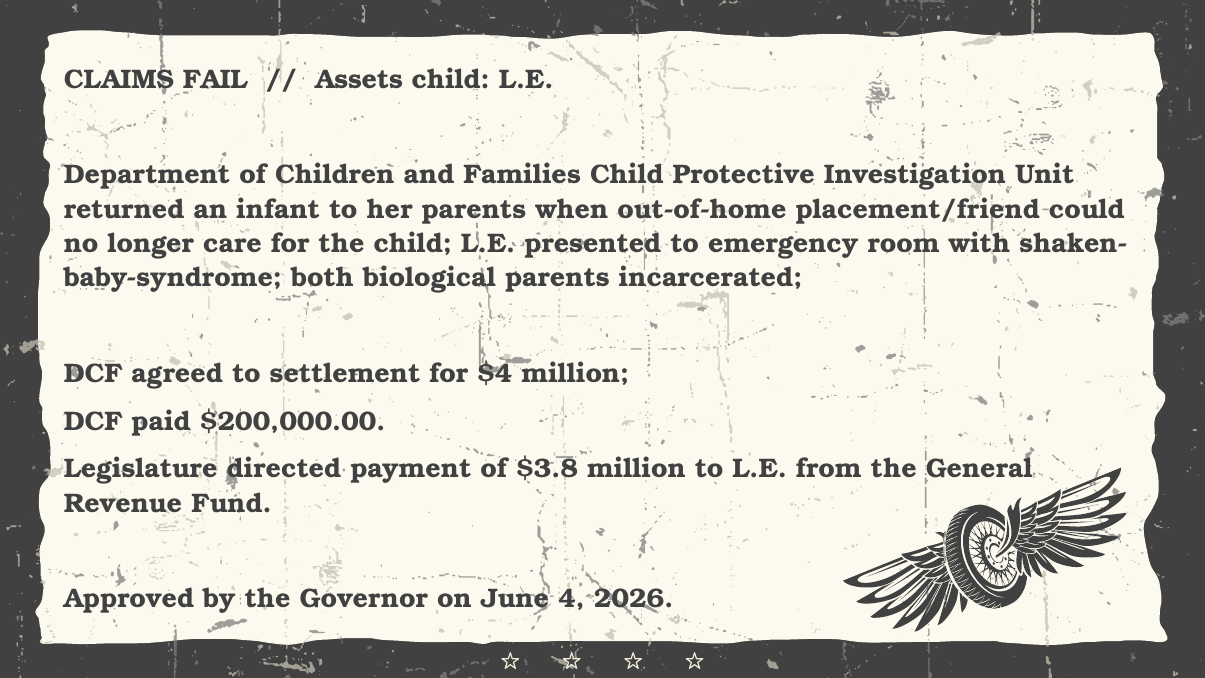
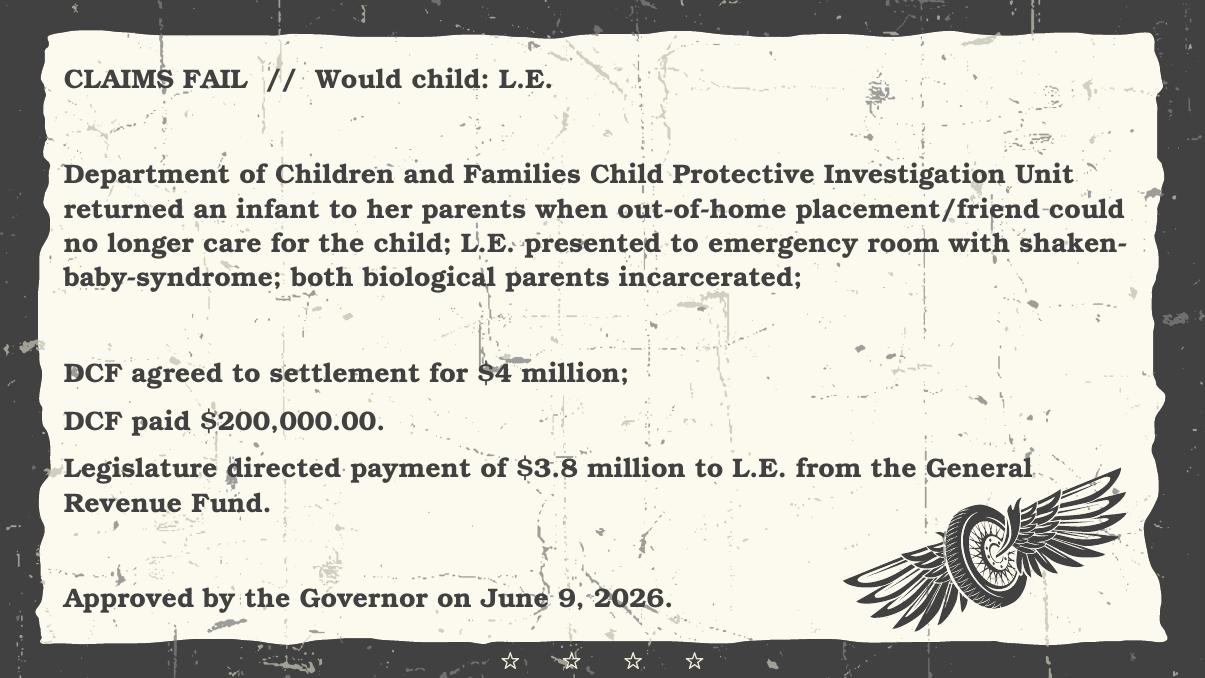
Assets: Assets -> Would (359, 80)
4: 4 -> 9 (571, 599)
